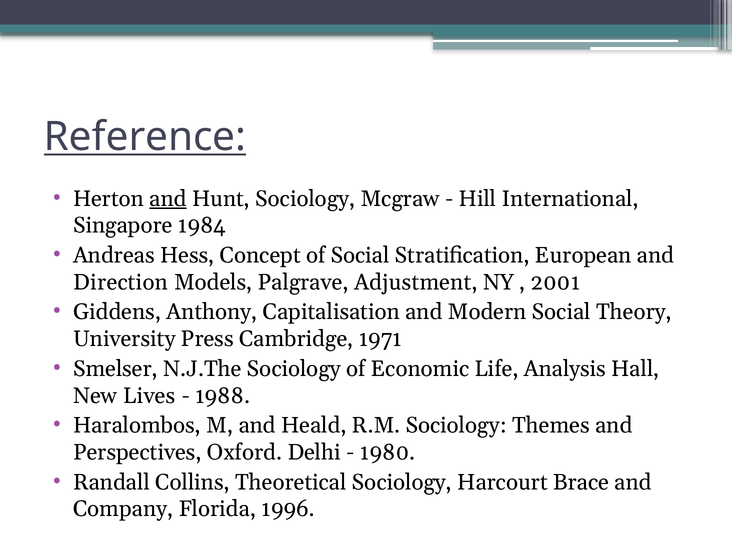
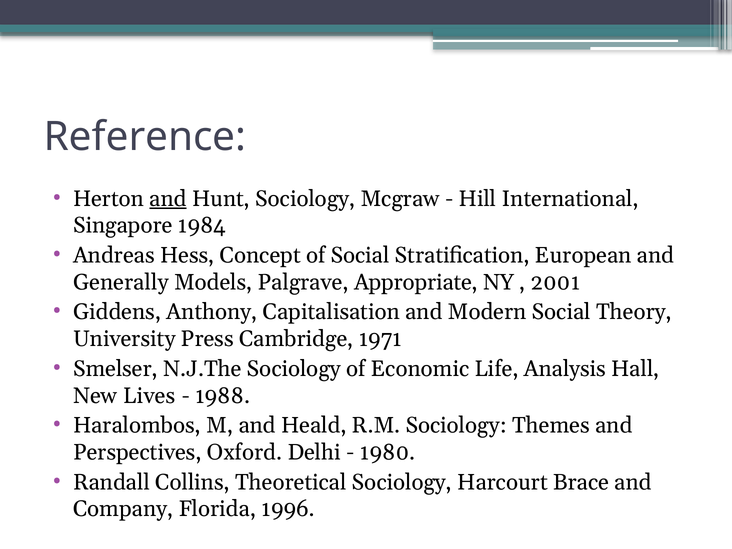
Reference underline: present -> none (145, 137)
Direction: Direction -> Generally (121, 282)
Adjustment: Adjustment -> Appropriate (416, 282)
